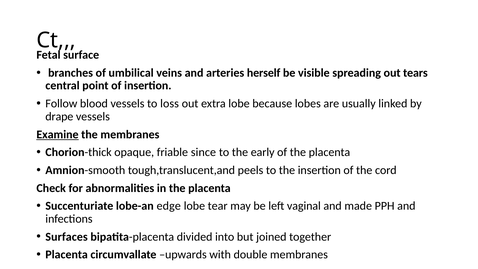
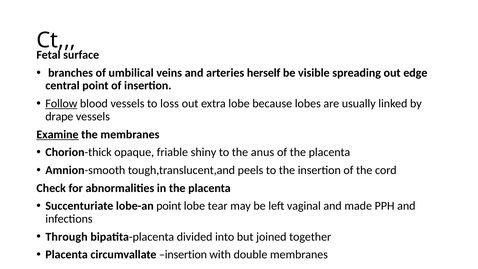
tears: tears -> edge (415, 73)
Follow underline: none -> present (61, 104)
since: since -> shiny (203, 152)
early: early -> anus (263, 152)
lobe-an edge: edge -> point (169, 206)
Surfaces: Surfaces -> Through (67, 237)
circumvallate upwards: upwards -> insertion (183, 255)
